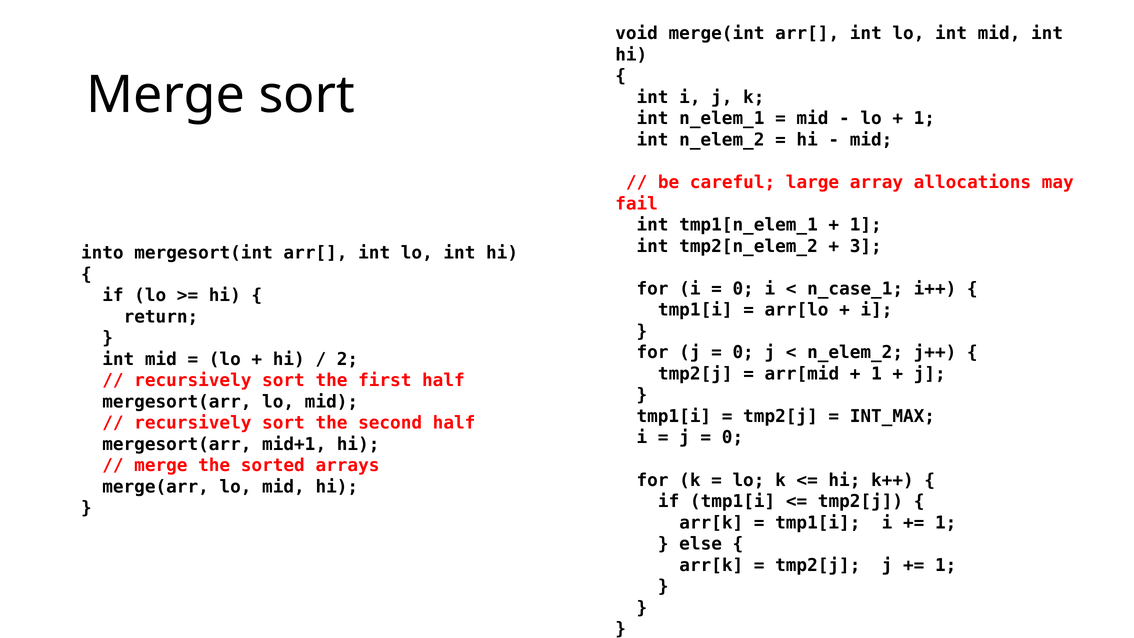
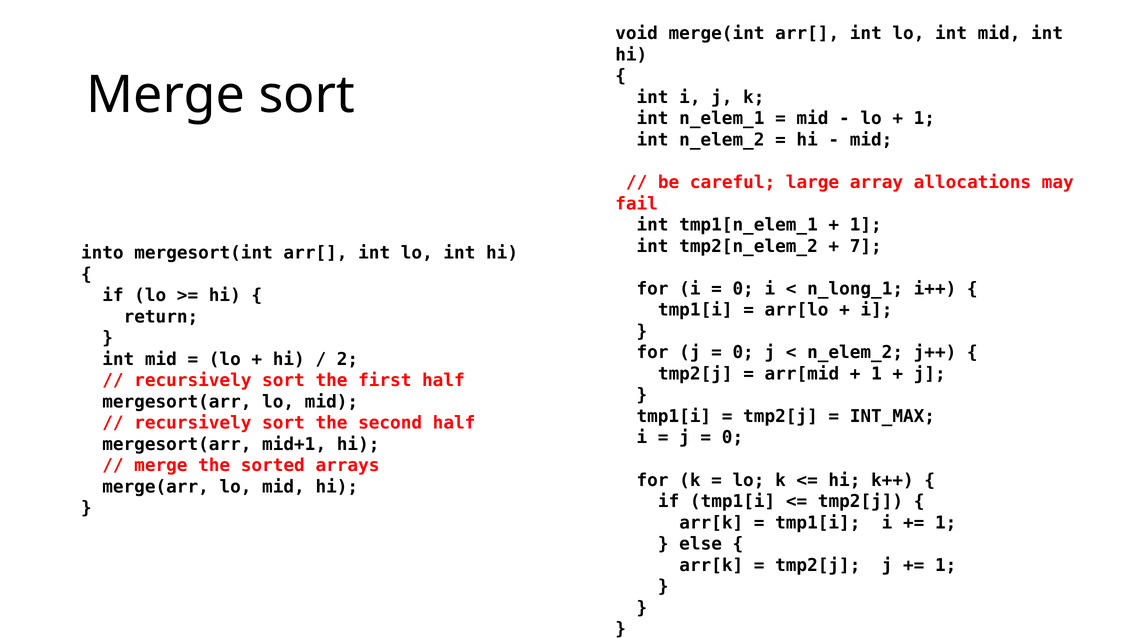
3: 3 -> 7 (866, 246)
n_case_1: n_case_1 -> n_long_1 (855, 289)
